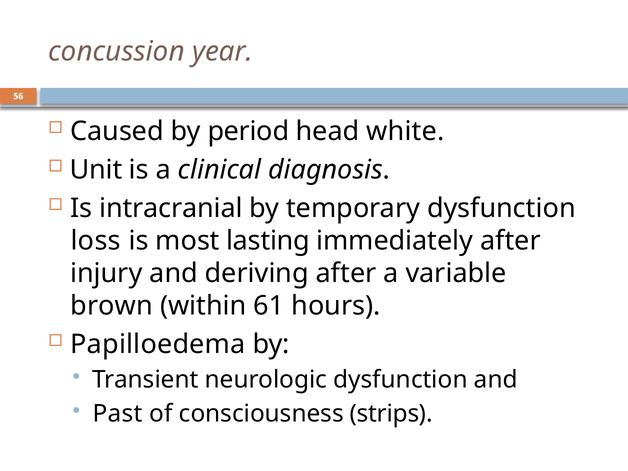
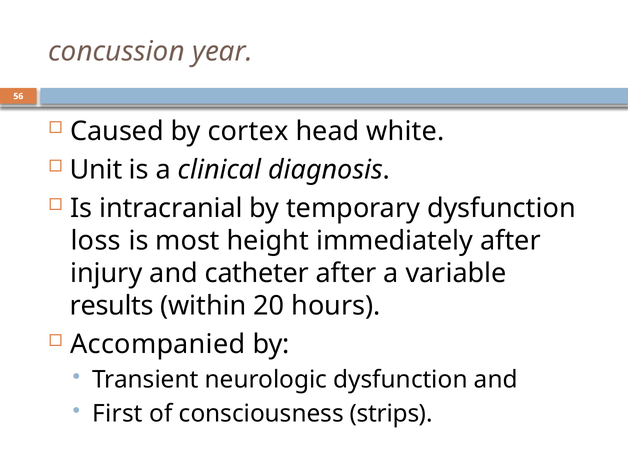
period: period -> cortex (248, 131)
lasting: lasting -> height (268, 241)
deriving: deriving -> catheter (257, 273)
brown: brown -> results (112, 306)
61: 61 -> 20 (269, 306)
Papilloedema: Papilloedema -> Accompanied (158, 344)
Past: Past -> First (118, 414)
